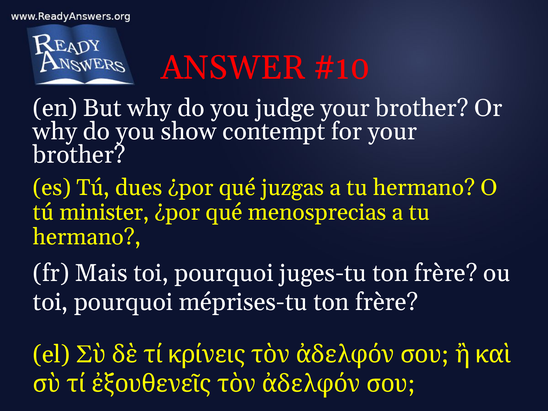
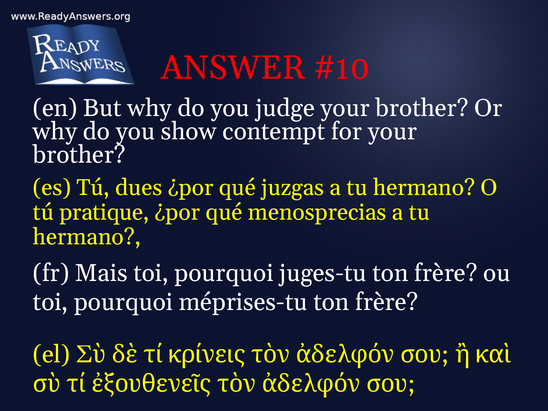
minister: minister -> pratique (104, 212)
